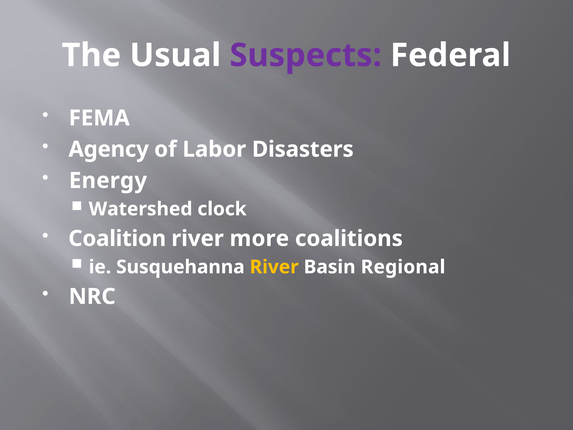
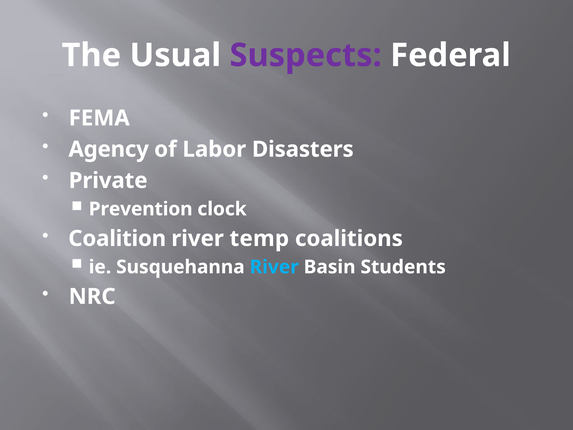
Energy: Energy -> Private (108, 180)
Watershed: Watershed -> Prevention (141, 209)
more: more -> temp (259, 238)
River colour: yellow -> light blue (274, 267)
Regional: Regional -> Students (403, 267)
